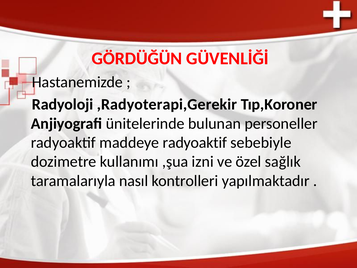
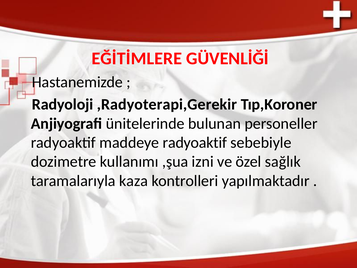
GÖRDÜĞÜN: GÖRDÜĞÜN -> EĞİTİMLERE (137, 58)
nasıl: nasıl -> kaza (134, 181)
